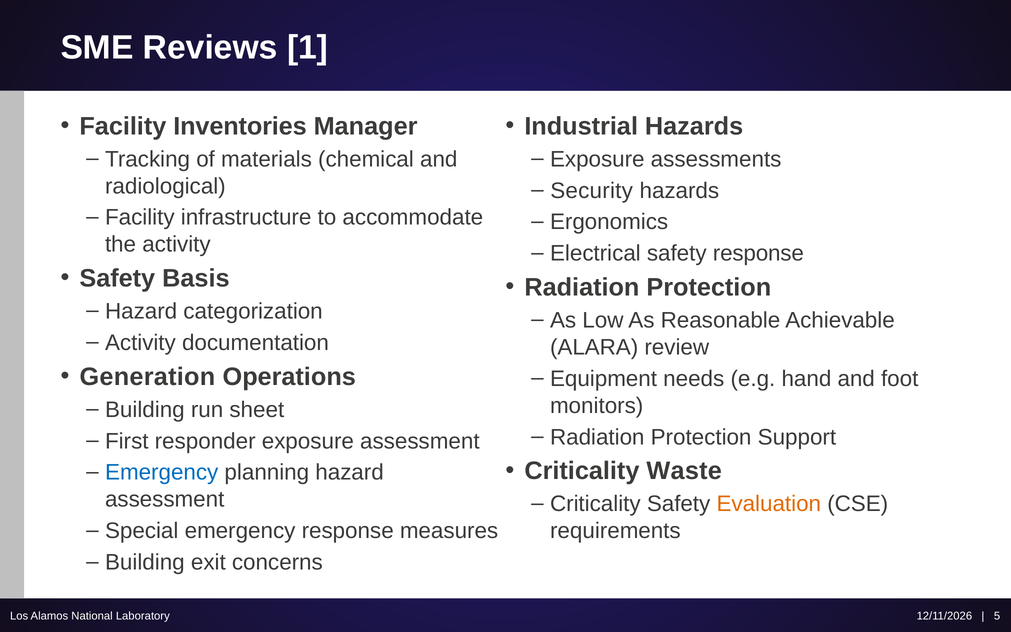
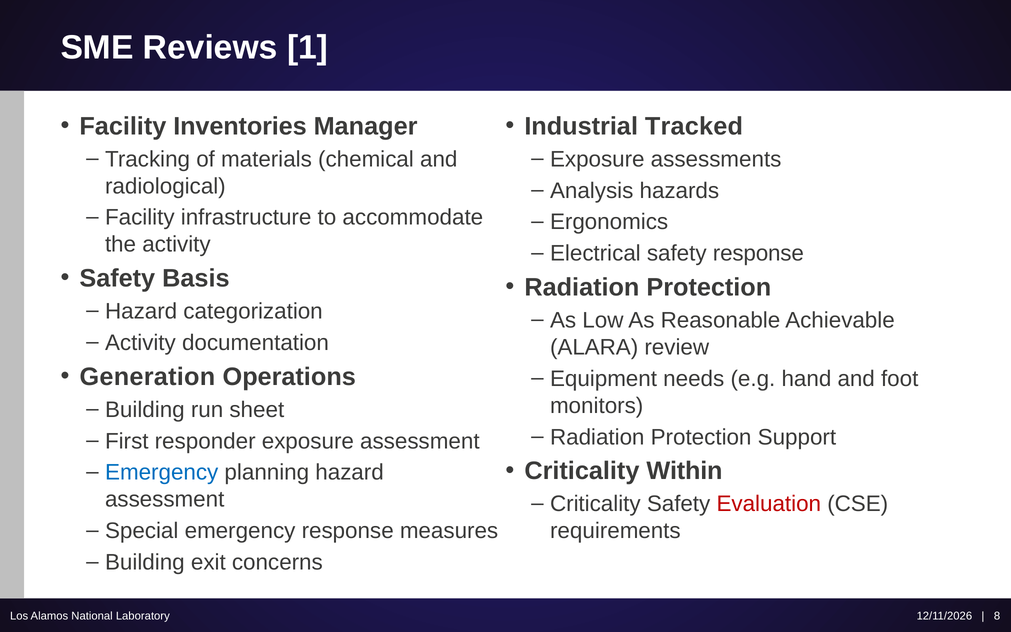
Industrial Hazards: Hazards -> Tracked (694, 126)
Security: Security -> Analysis (592, 191)
Waste: Waste -> Within (684, 471)
Evaluation colour: orange -> red (769, 504)
5: 5 -> 8 (997, 616)
